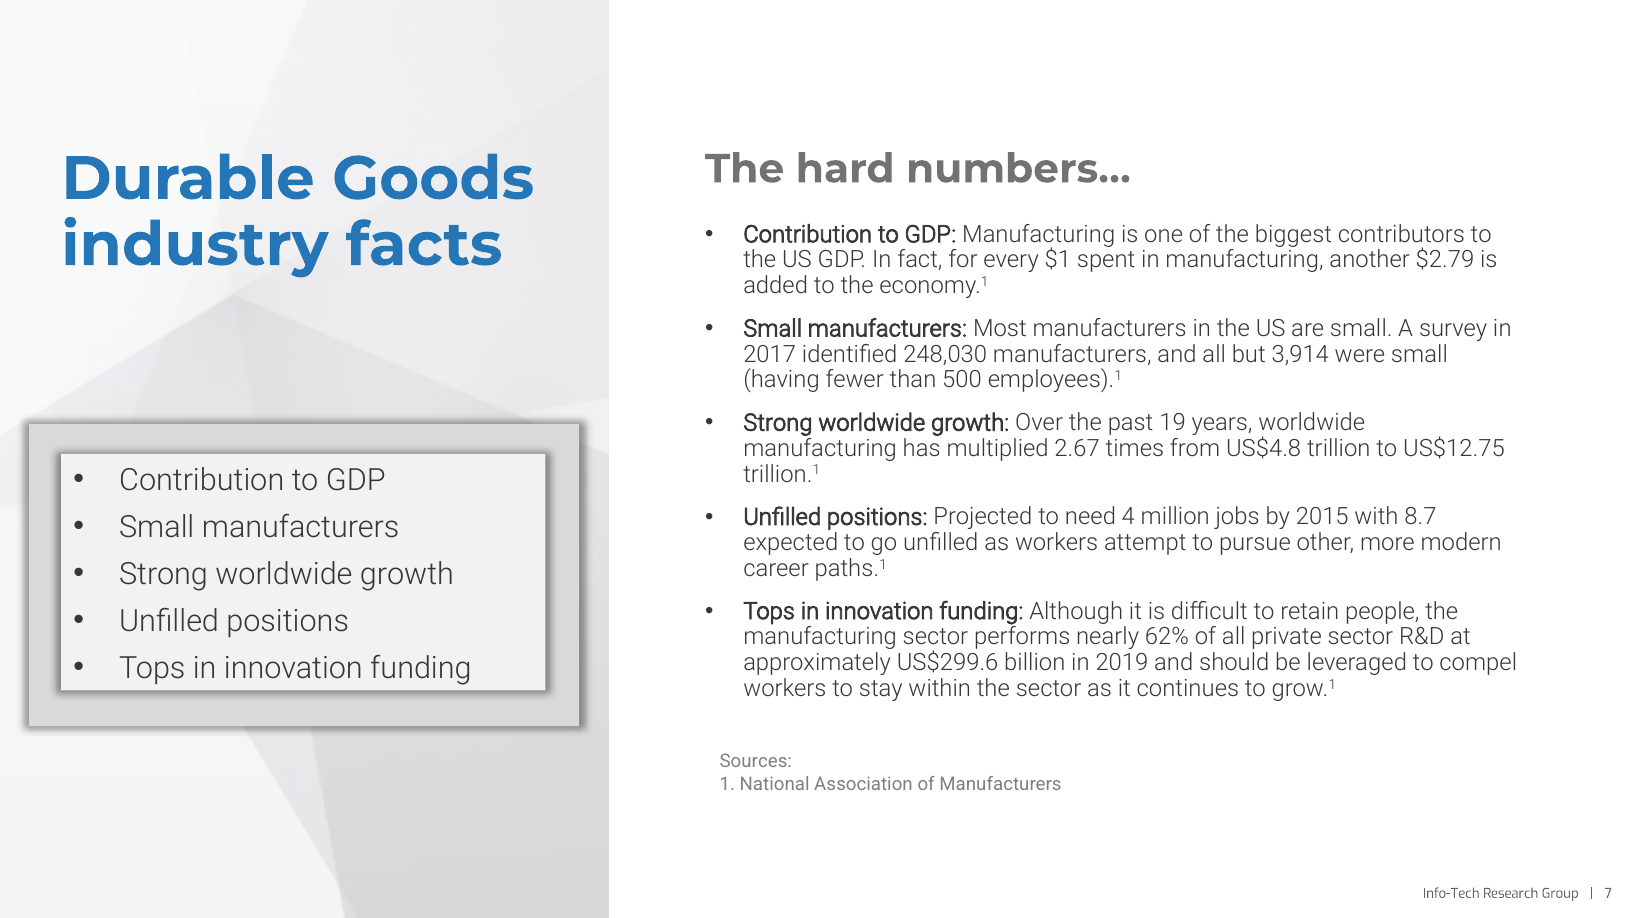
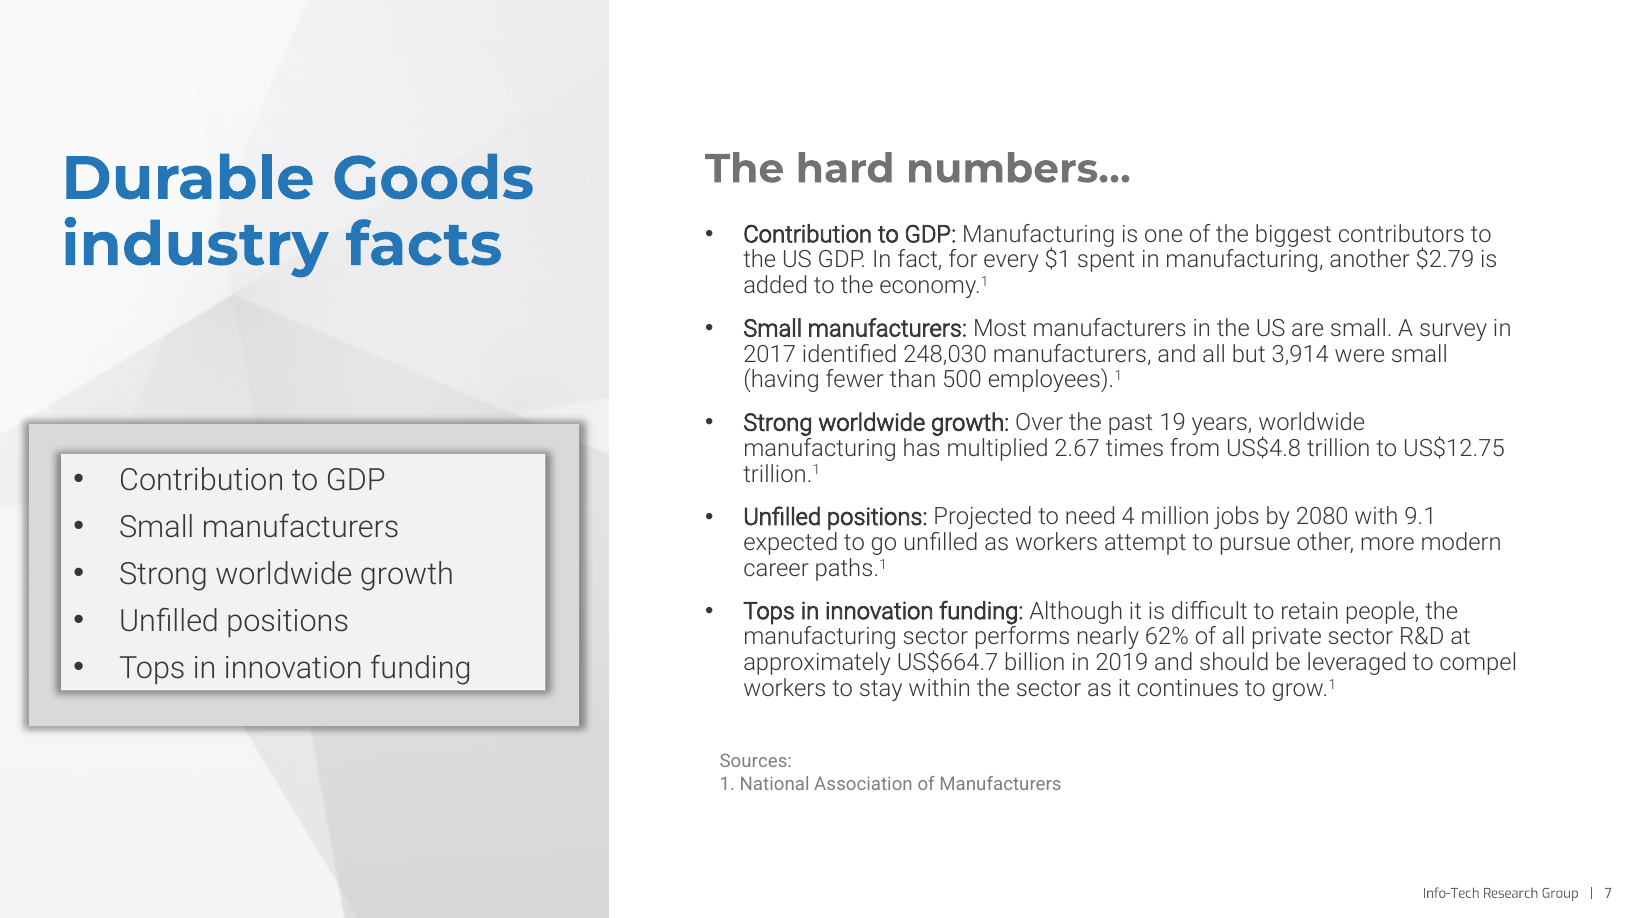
2015: 2015 -> 2080 (1322, 517)
8.7: 8.7 -> 9.1 (1420, 517)
US$299.6: US$299.6 -> US$664.7 (948, 663)
